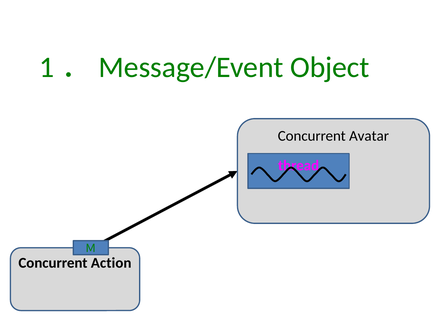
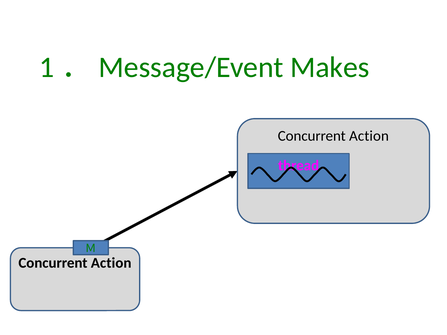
Object: Object -> Makes (330, 68)
Avatar: Avatar -> Action (369, 136)
